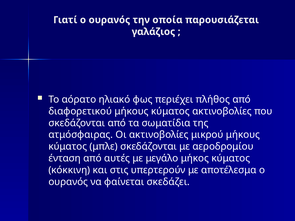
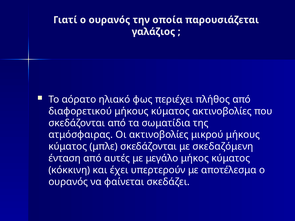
αεροδρομίου: αεροδρομίου -> σκεδαζόμενη (223, 147)
στις: στις -> έχει (119, 170)
